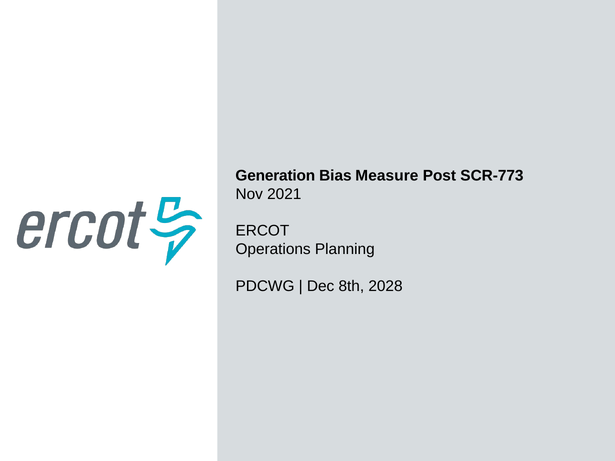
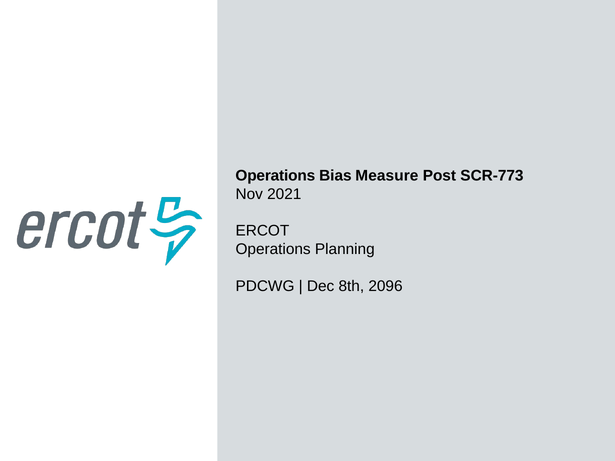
Generation: Generation -> Operations (275, 176)
2028: 2028 -> 2096 (385, 286)
